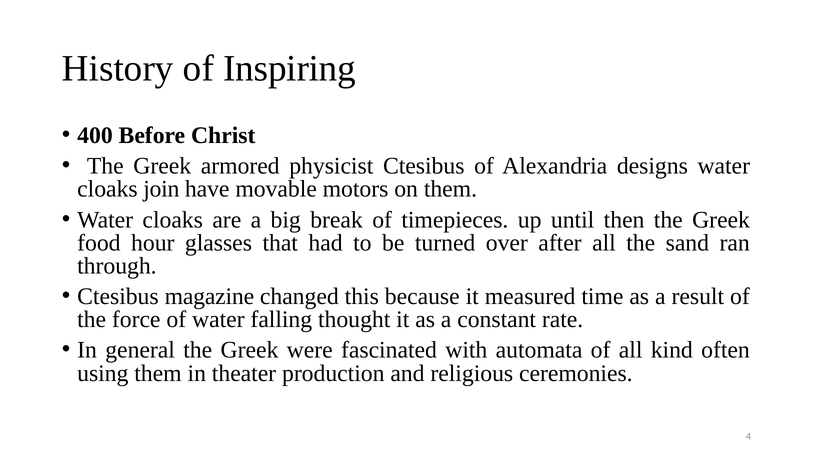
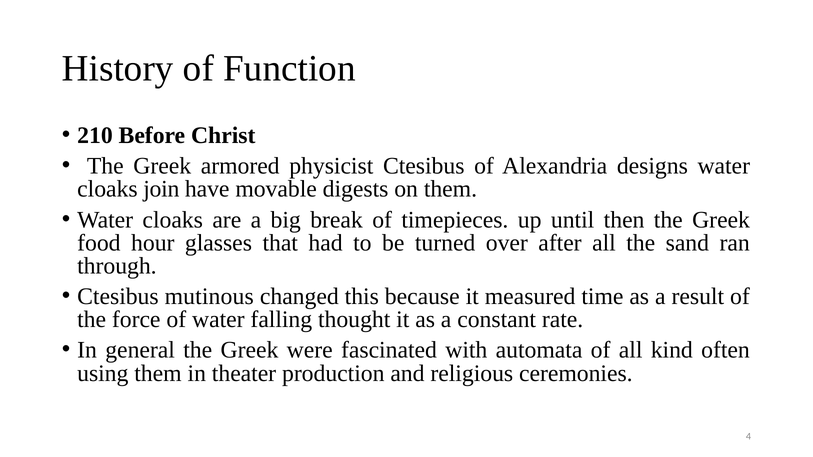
Inspiring: Inspiring -> Function (289, 68)
400: 400 -> 210 (95, 135)
motors: motors -> digests (356, 189)
magazine: magazine -> mutinous (209, 297)
